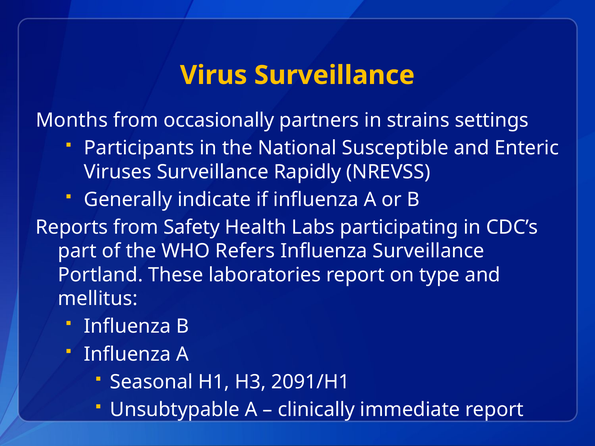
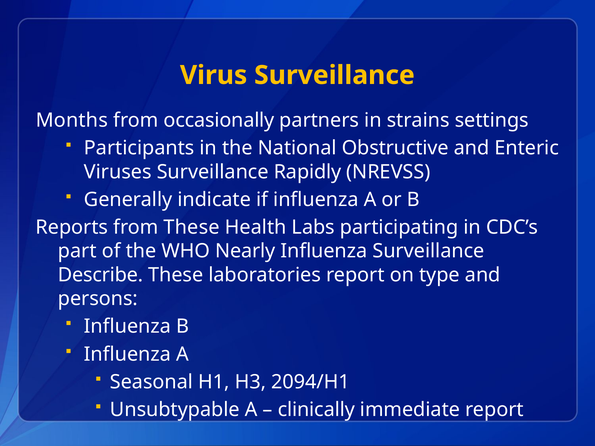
Susceptible: Susceptible -> Obstructive (395, 148)
from Safety: Safety -> These (192, 227)
Refers: Refers -> Nearly (245, 251)
Portland: Portland -> Describe (101, 275)
mellitus: mellitus -> persons (98, 299)
2091/H1: 2091/H1 -> 2094/H1 (311, 382)
